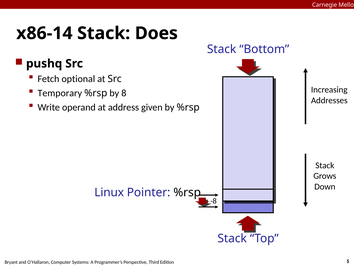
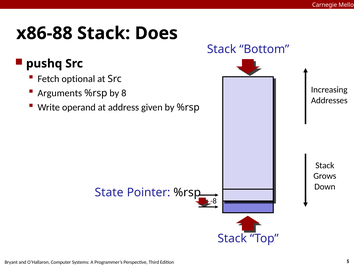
x86-14: x86-14 -> x86-88 (44, 33)
Temporary: Temporary -> Arguments (60, 93)
Linux: Linux -> State (109, 192)
